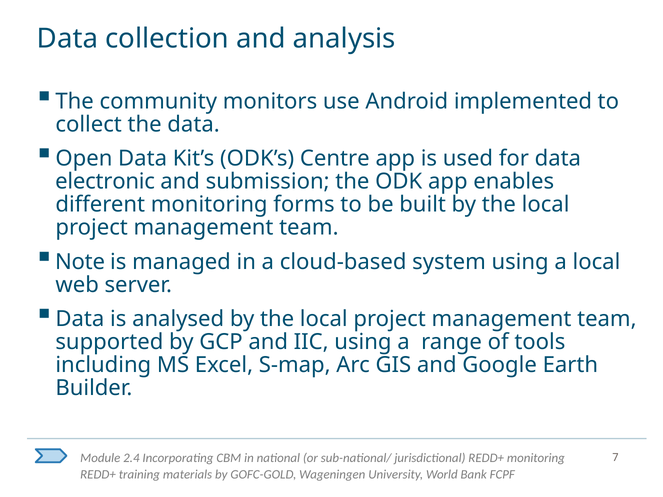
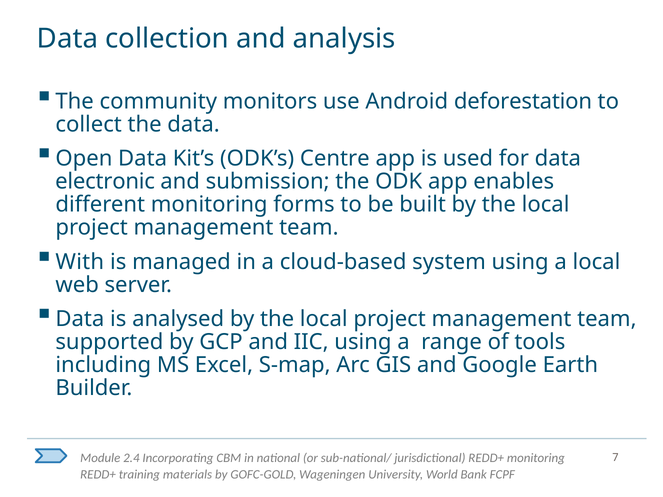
implemented: implemented -> deforestation (523, 102)
Note: Note -> With (80, 262)
